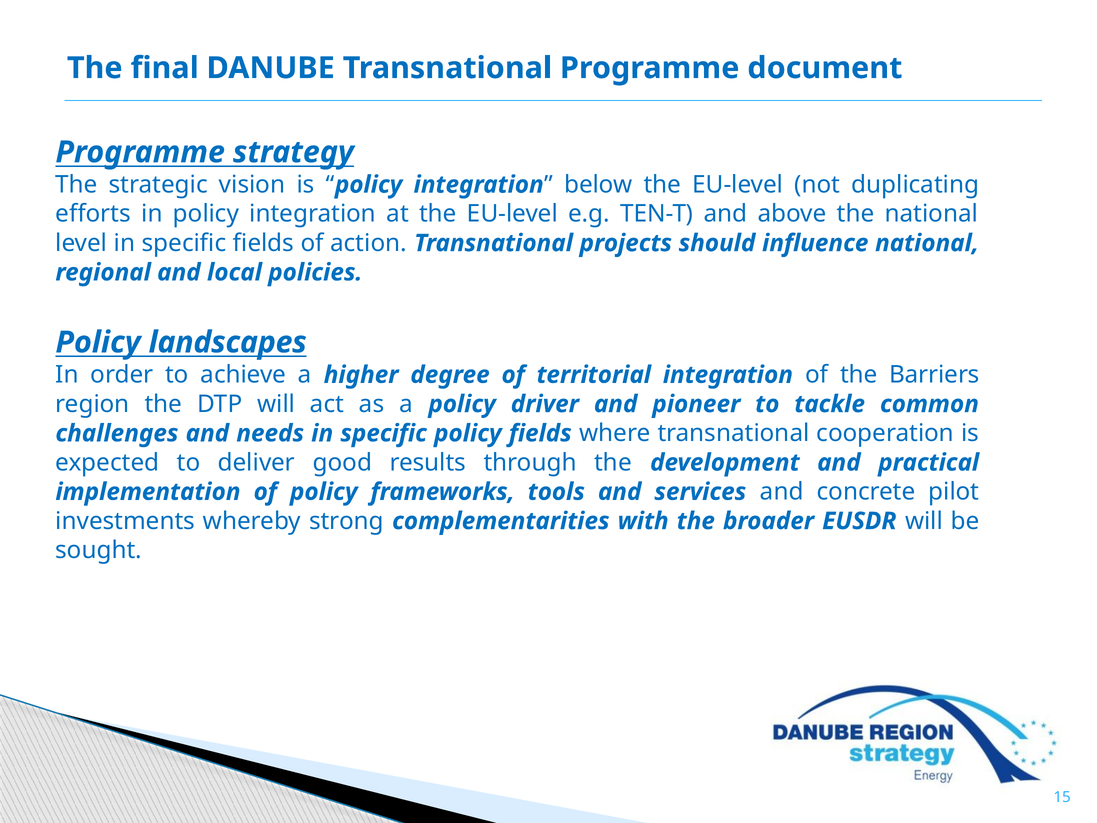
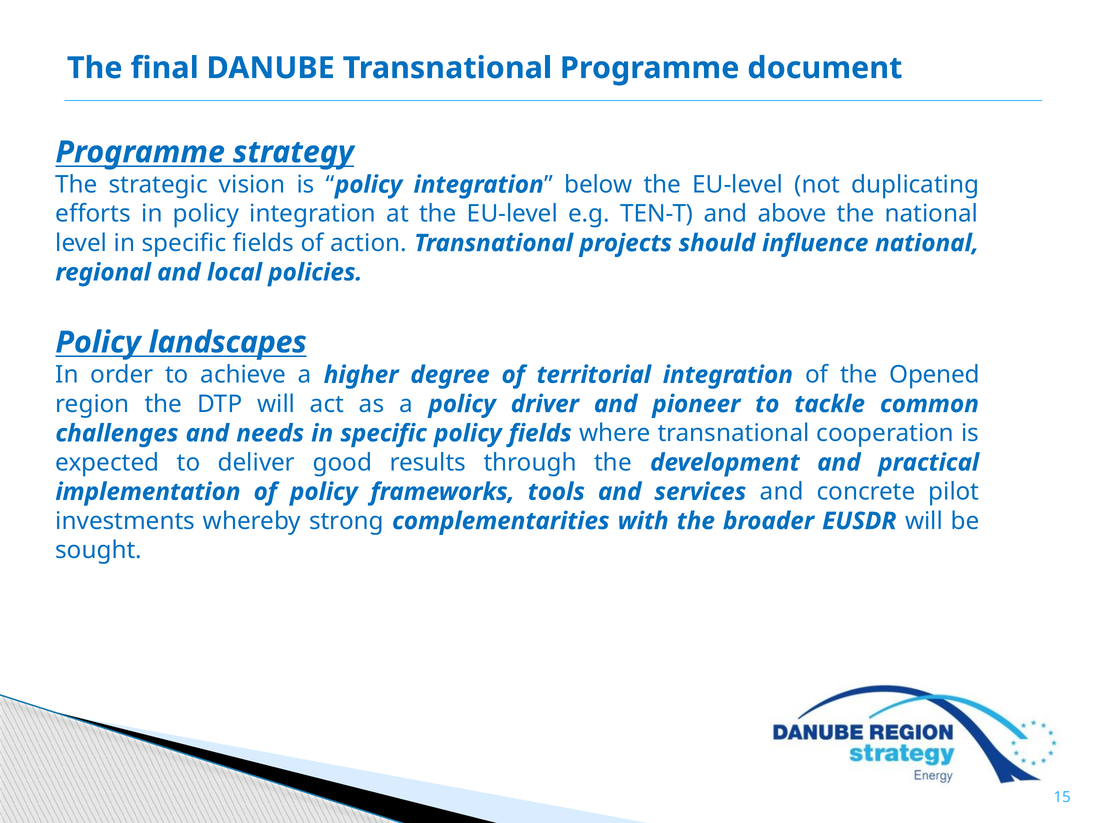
Barriers: Barriers -> Opened (934, 375)
